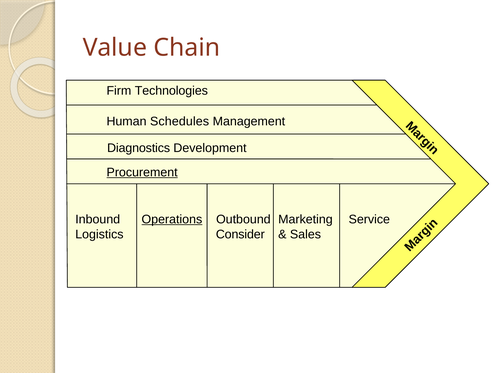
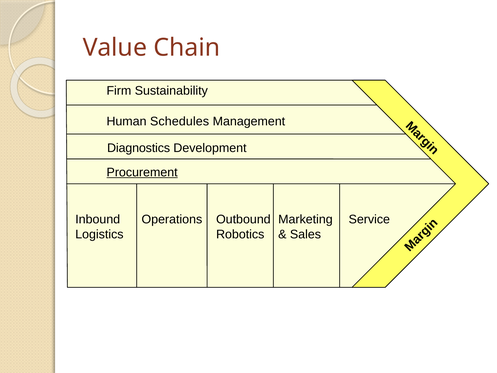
Technologies: Technologies -> Sustainability (171, 91)
Operations underline: present -> none (172, 219)
Consider: Consider -> Robotics (240, 234)
